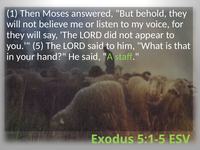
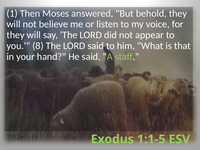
5: 5 -> 8 (38, 46)
5:1-5: 5:1-5 -> 1:1-5 (151, 139)
